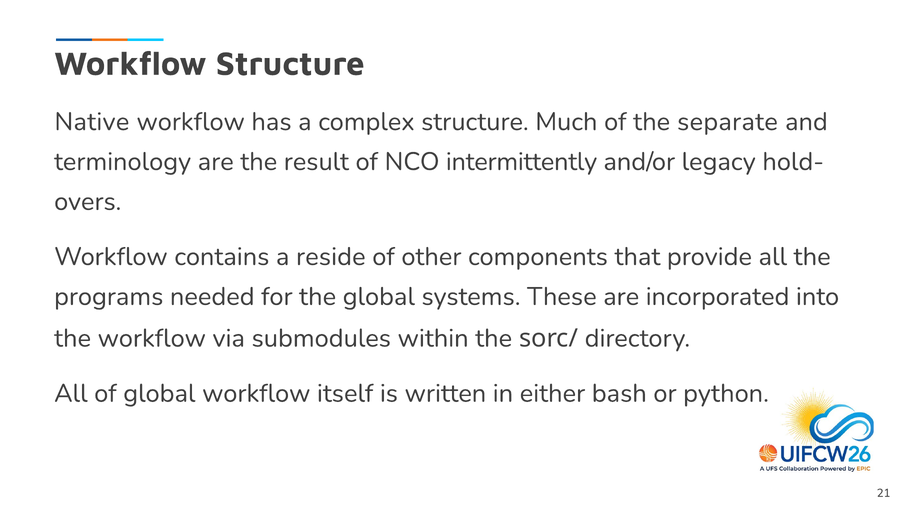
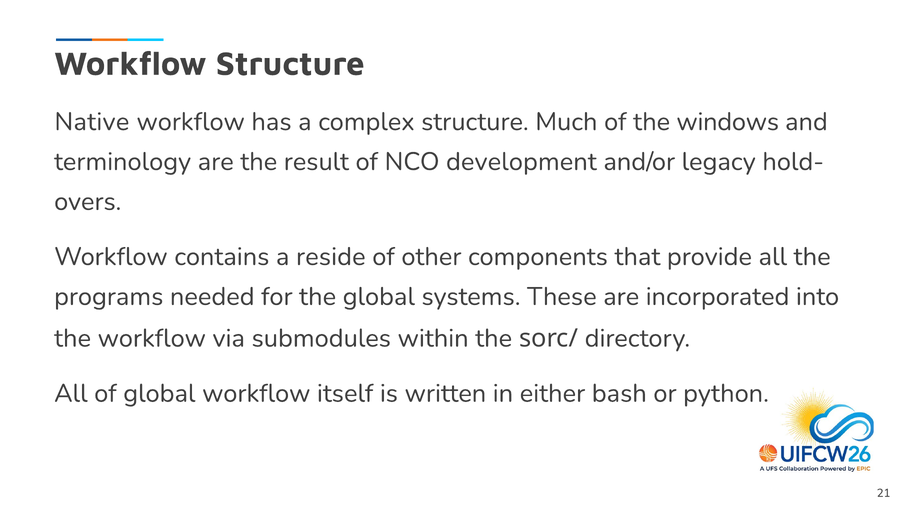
separate: separate -> windows (728, 122)
intermittently: intermittently -> development (521, 162)
